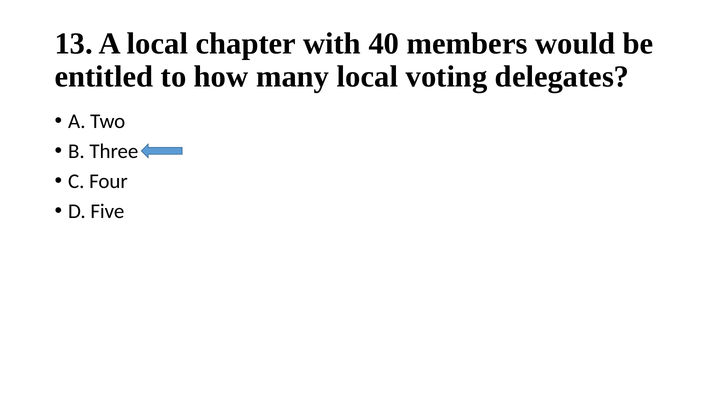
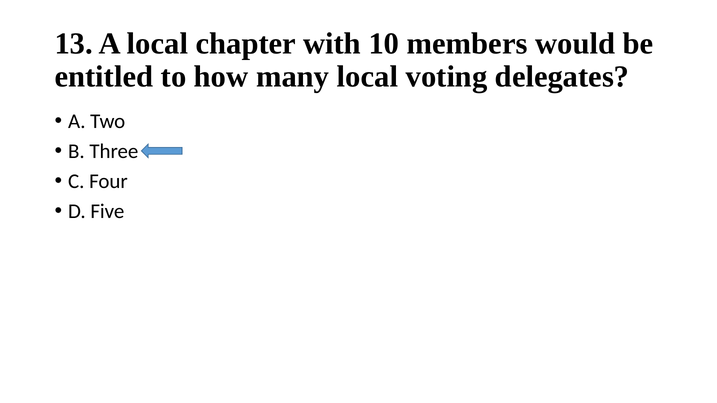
40: 40 -> 10 (384, 44)
